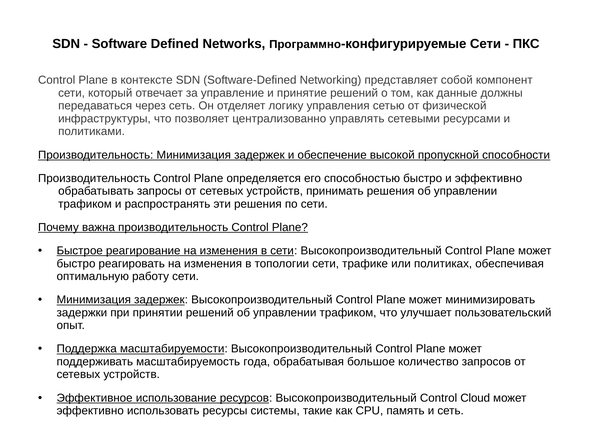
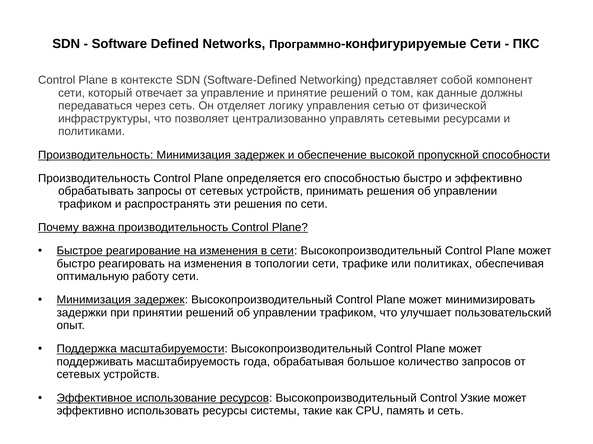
Cloud: Cloud -> Узкие (475, 399)
